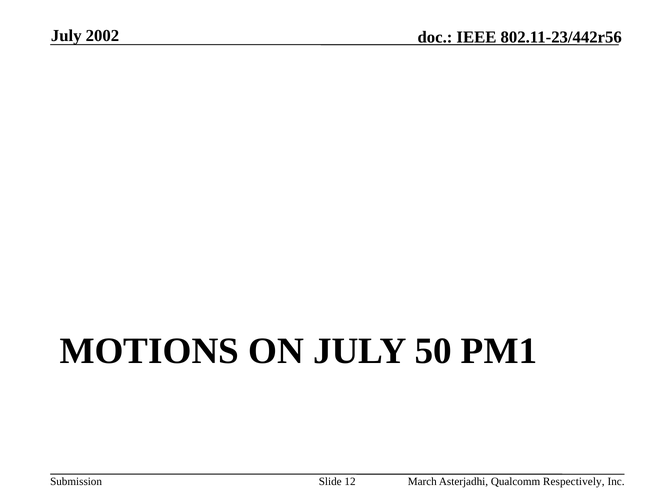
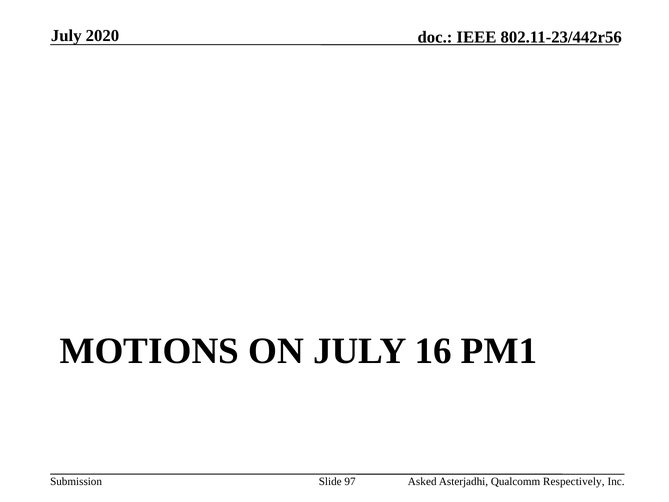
2002: 2002 -> 2020 (102, 35)
50: 50 -> 16 (433, 351)
12: 12 -> 97 (350, 481)
March: March -> Asked (422, 481)
